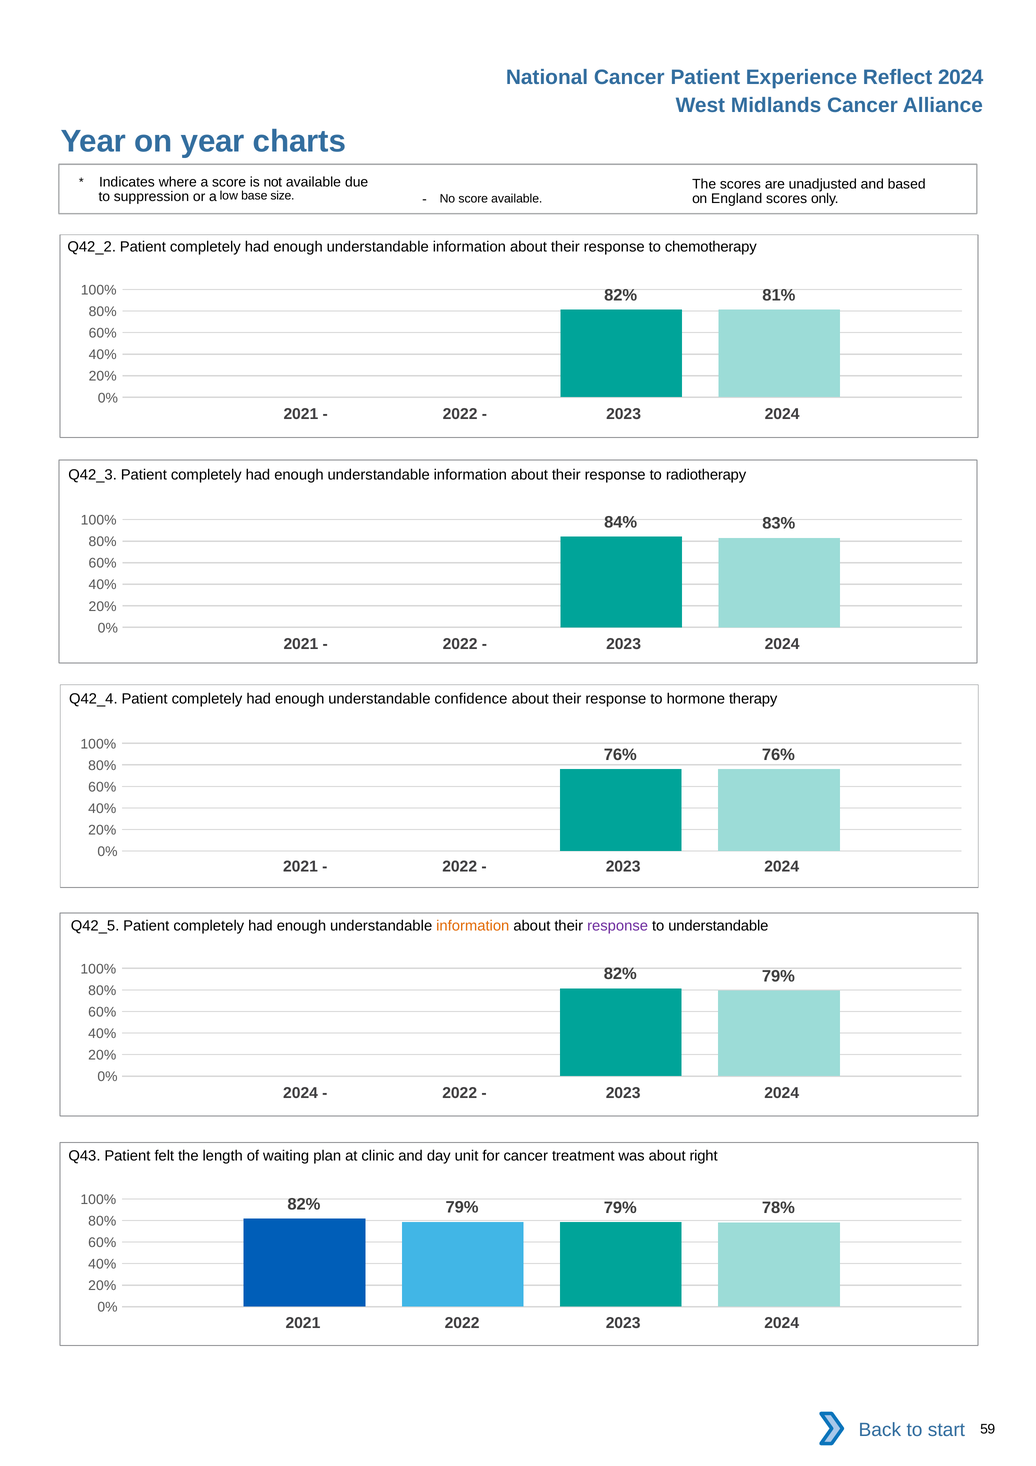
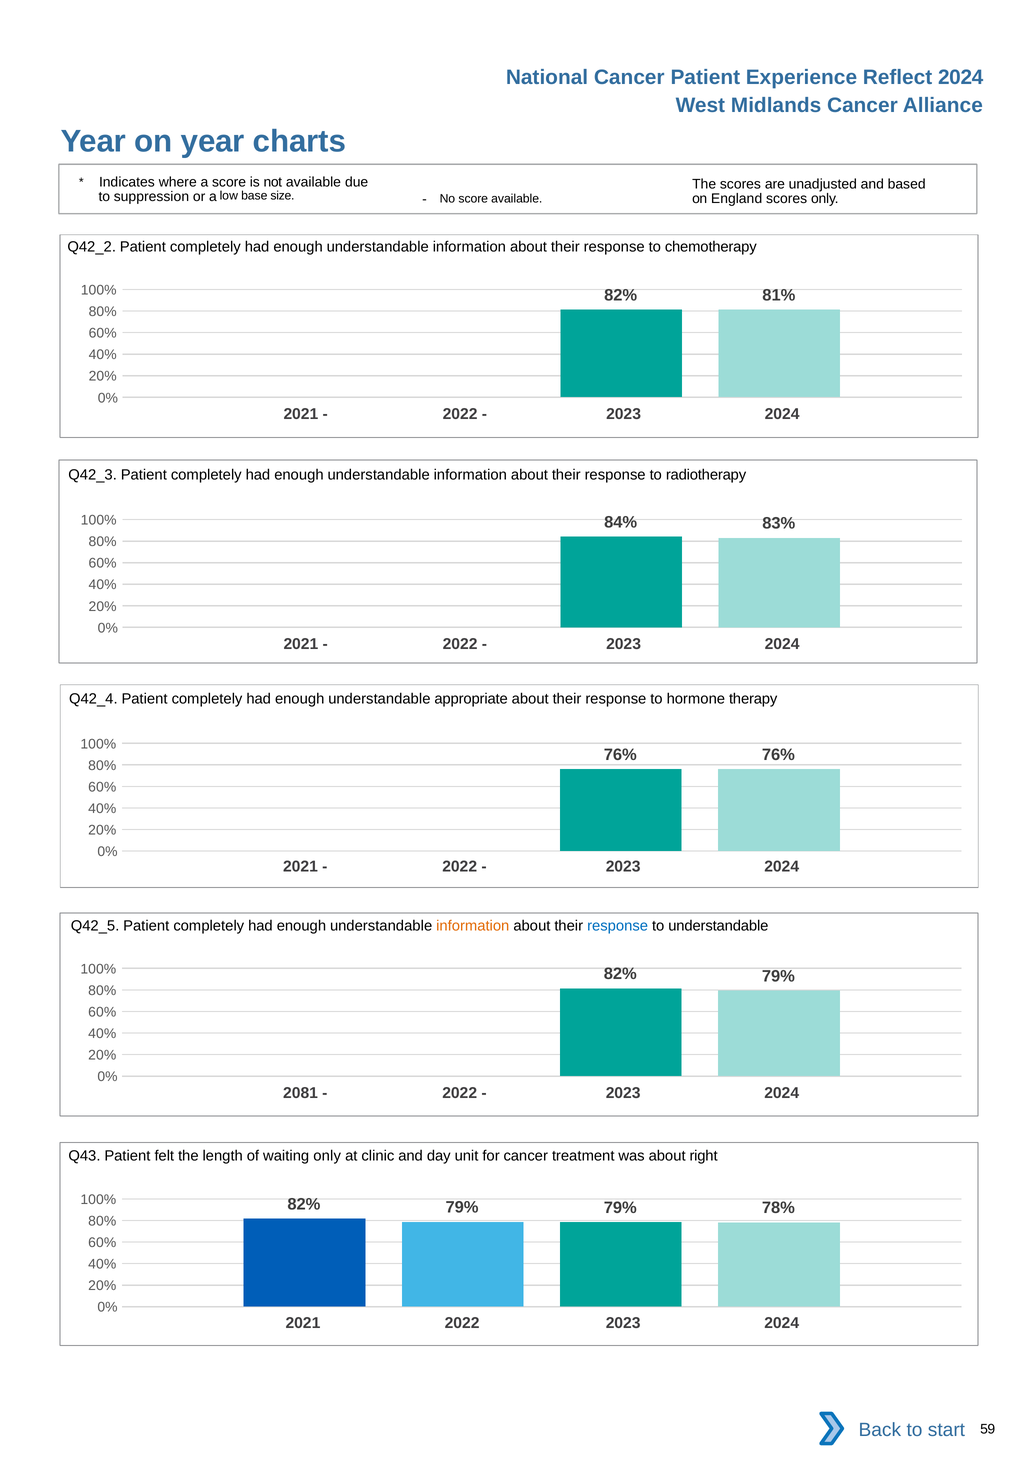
confidence: confidence -> appropriate (471, 699)
response colour: purple -> blue (618, 926)
2024: 2024 -> 2081 (301, 1093)
waiting plan: plan -> only (327, 1156)
